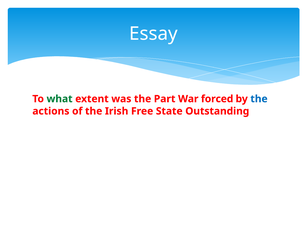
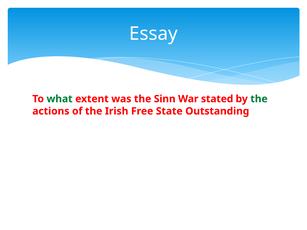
Part: Part -> Sinn (165, 99)
forced: forced -> stated (217, 99)
the colour: blue -> green (259, 99)
